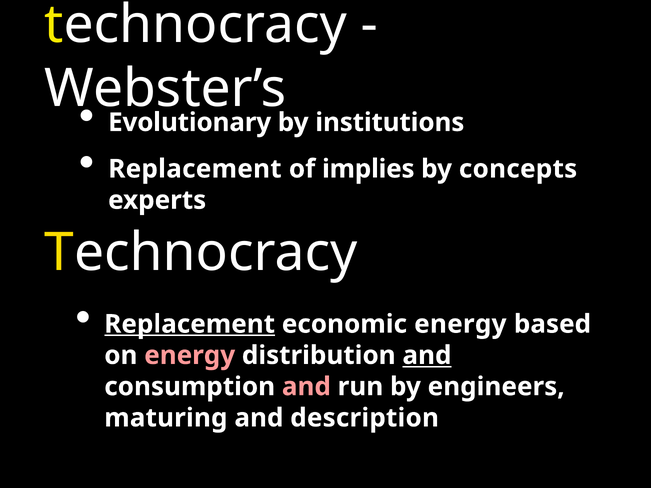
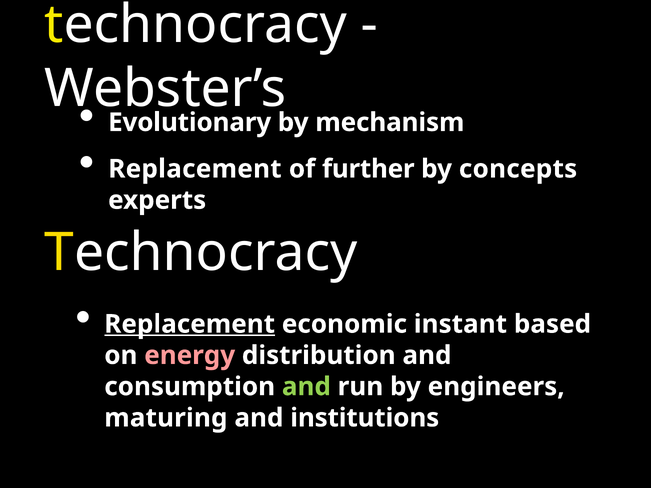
institutions: institutions -> mechanism (390, 122)
implies: implies -> further (368, 169)
economic energy: energy -> instant (460, 324)
and underline: present -> none (427, 356)
and colour: pink -> light green (306, 387)
description: description -> institutions (365, 418)
